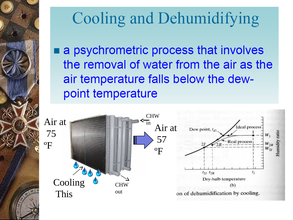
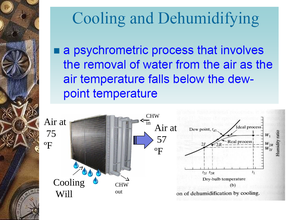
This: This -> Will (64, 194)
